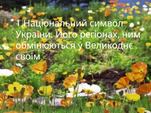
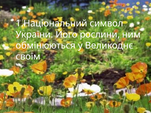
регіонах: регіонах -> рослини (100, 35)
